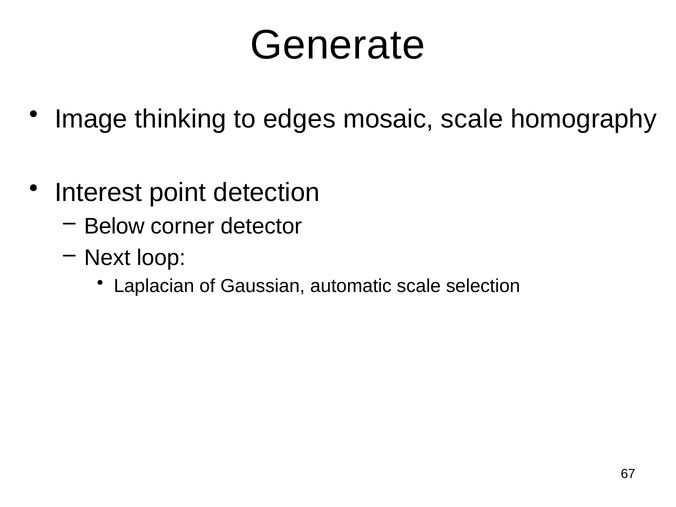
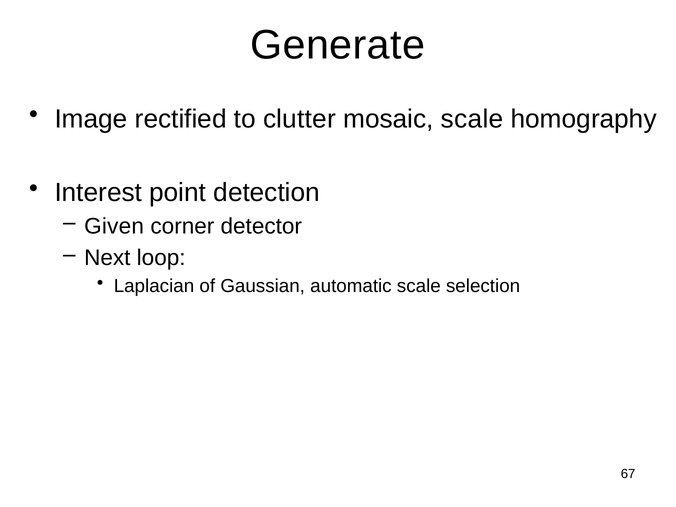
thinking: thinking -> rectified (181, 119)
edges: edges -> clutter (299, 119)
Below: Below -> Given (114, 226)
